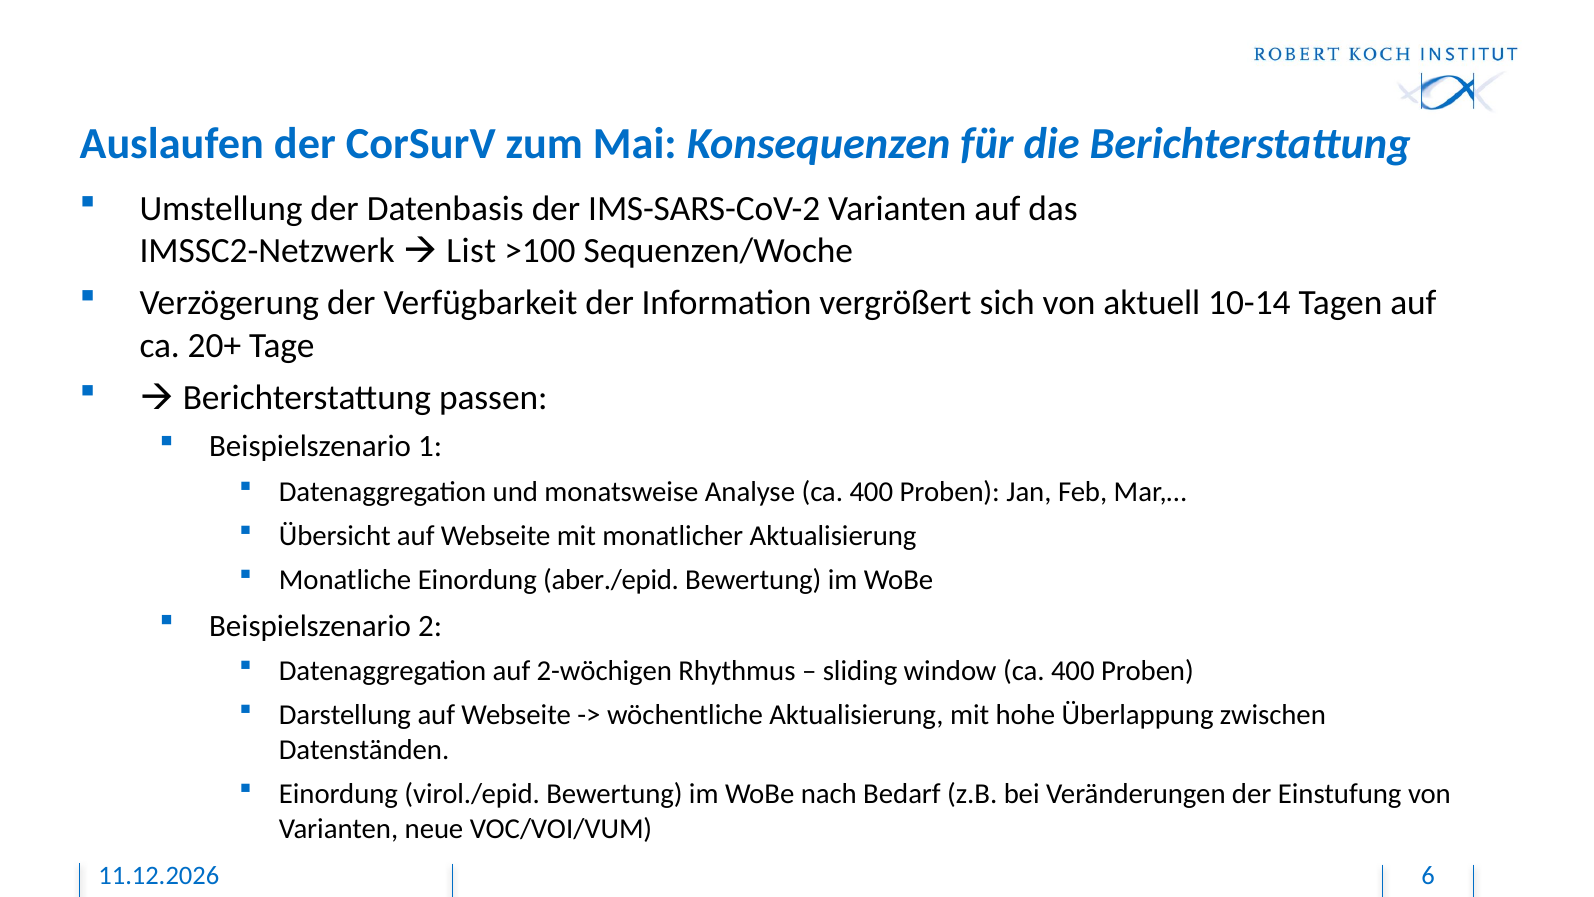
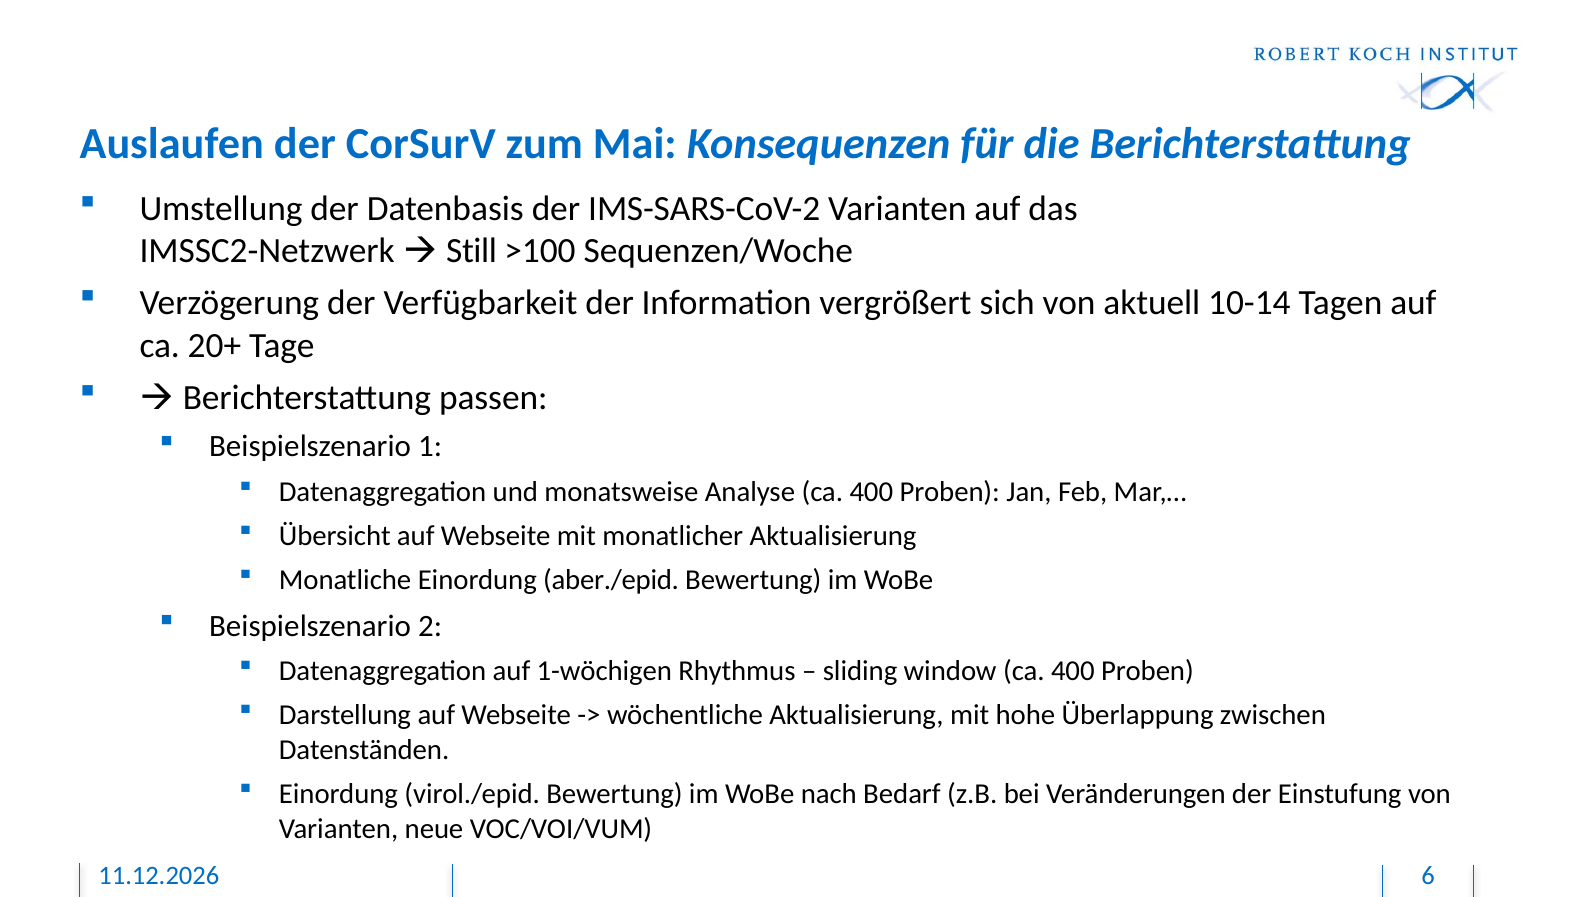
List: List -> Still (472, 251)
2-wöchigen: 2-wöchigen -> 1-wöchigen (604, 671)
